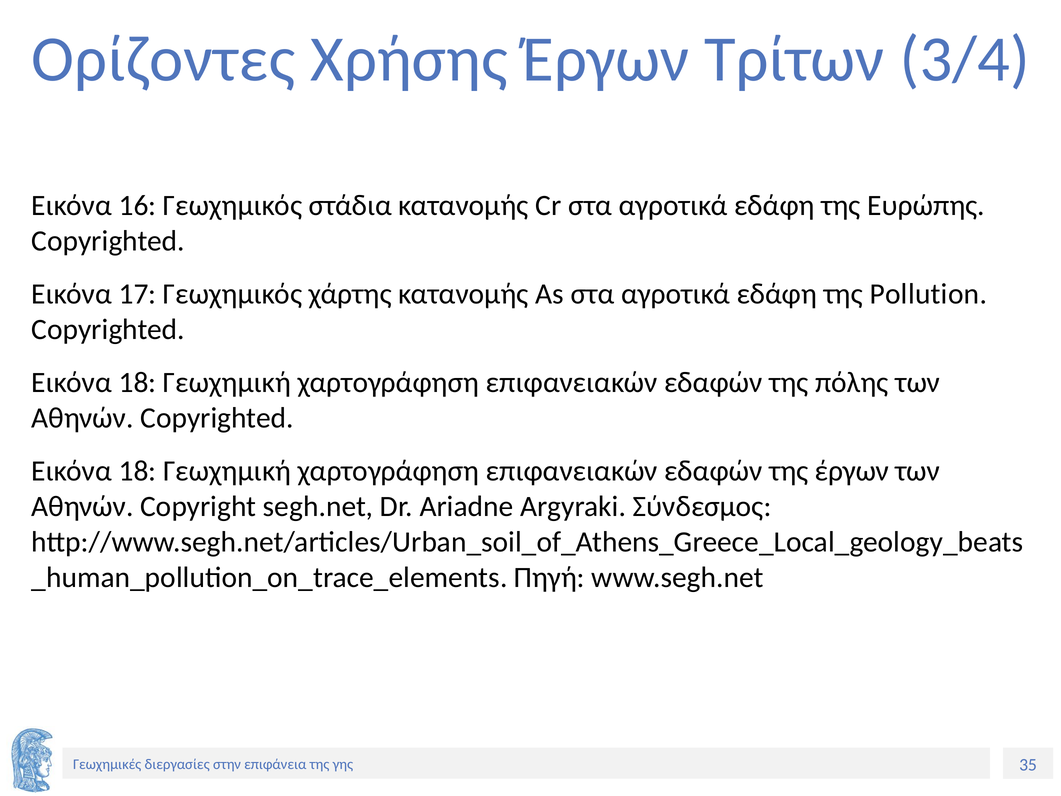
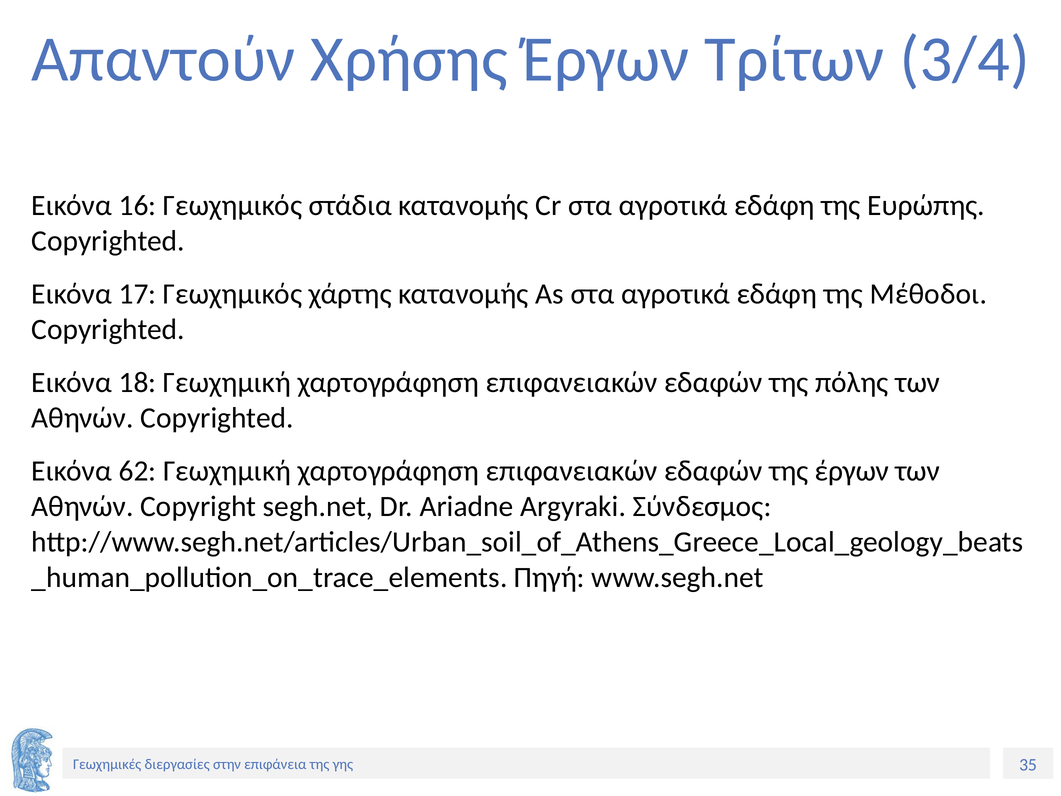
Ορίζοντες: Ορίζοντες -> Απαντούν (163, 59)
Pollution: Pollution -> Μέθοδοι (928, 294)
18: 18 -> 62 (138, 471)
